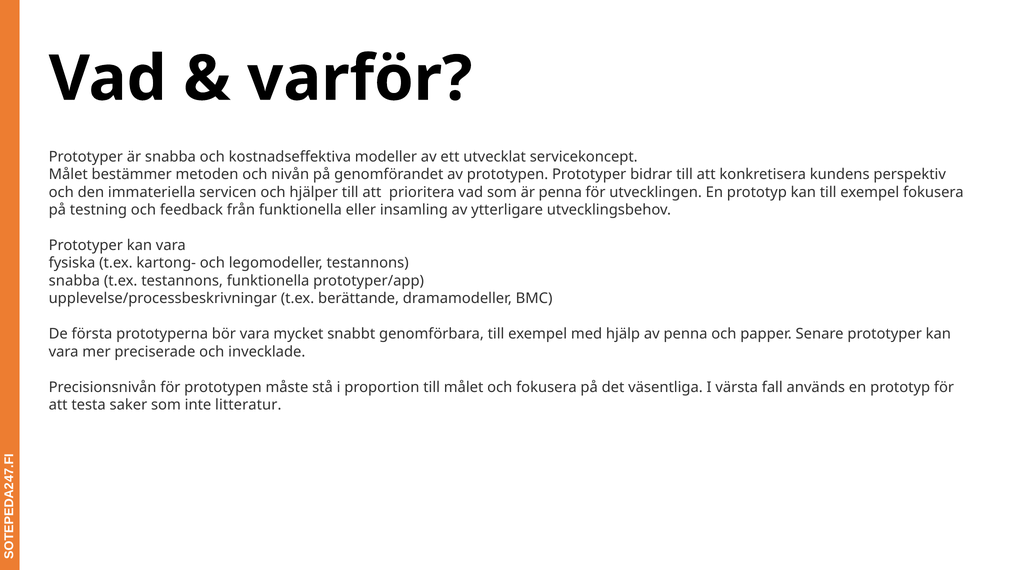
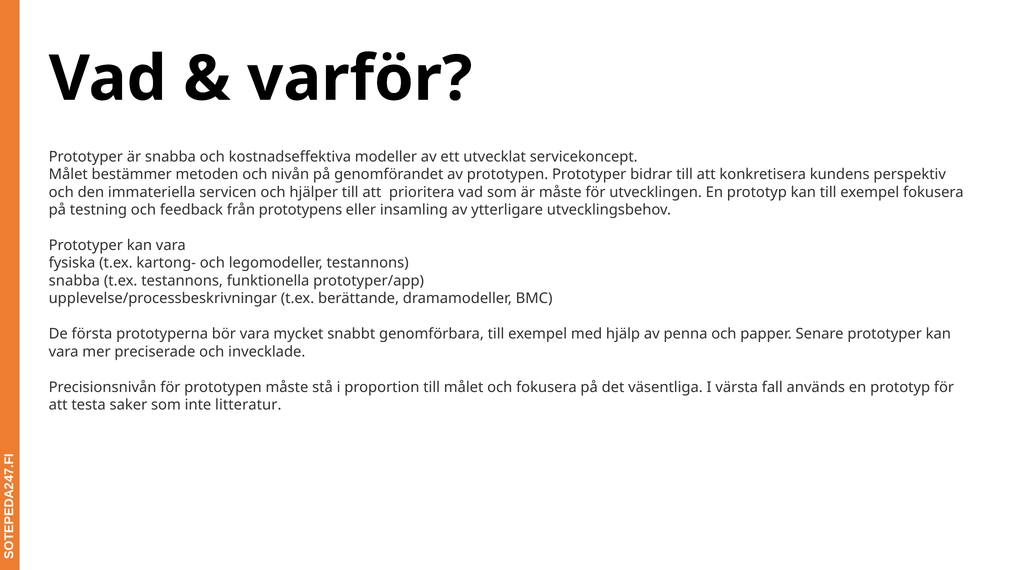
är penna: penna -> måste (560, 192)
från funktionella: funktionella -> prototypens (300, 210)
